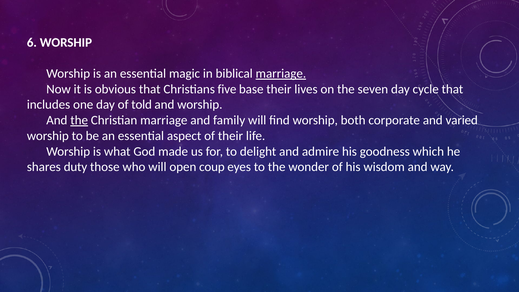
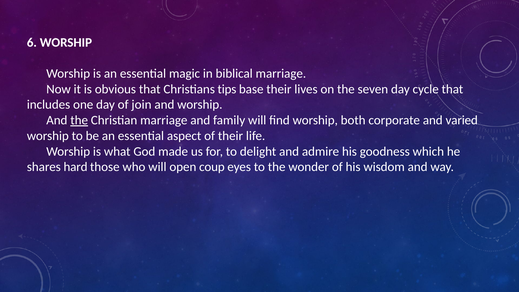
marriage underline: present -> none (281, 74)
five: five -> tips (227, 89)
told: told -> join (141, 105)
duty: duty -> hard (76, 167)
